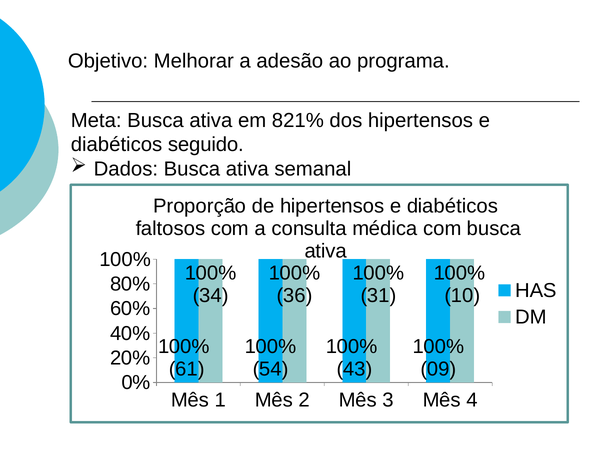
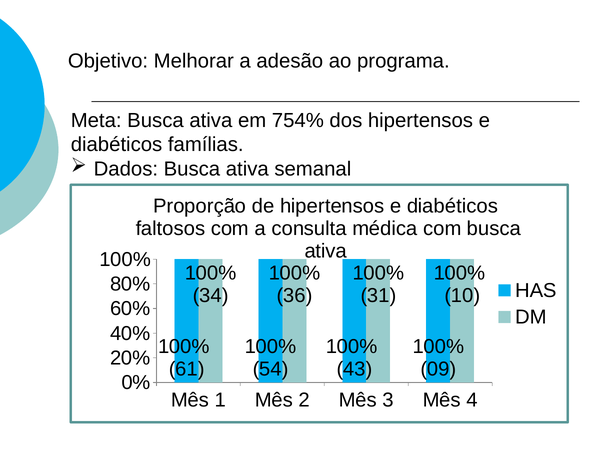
821%: 821% -> 754% (298, 120)
seguido: seguido -> famílias (206, 145)
